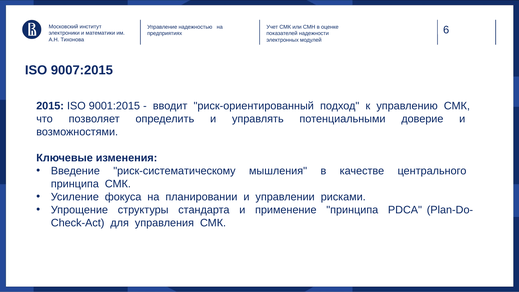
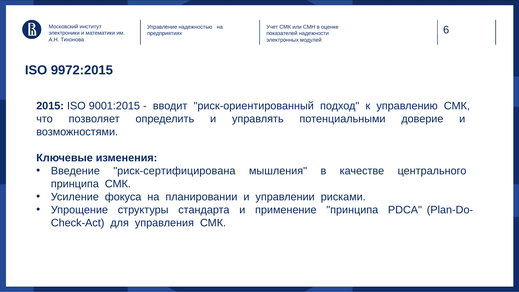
9007:2015: 9007:2015 -> 9972:2015 (82, 70)
риск-систематическому: риск-систематическому -> риск-сертифицирована (174, 171)
